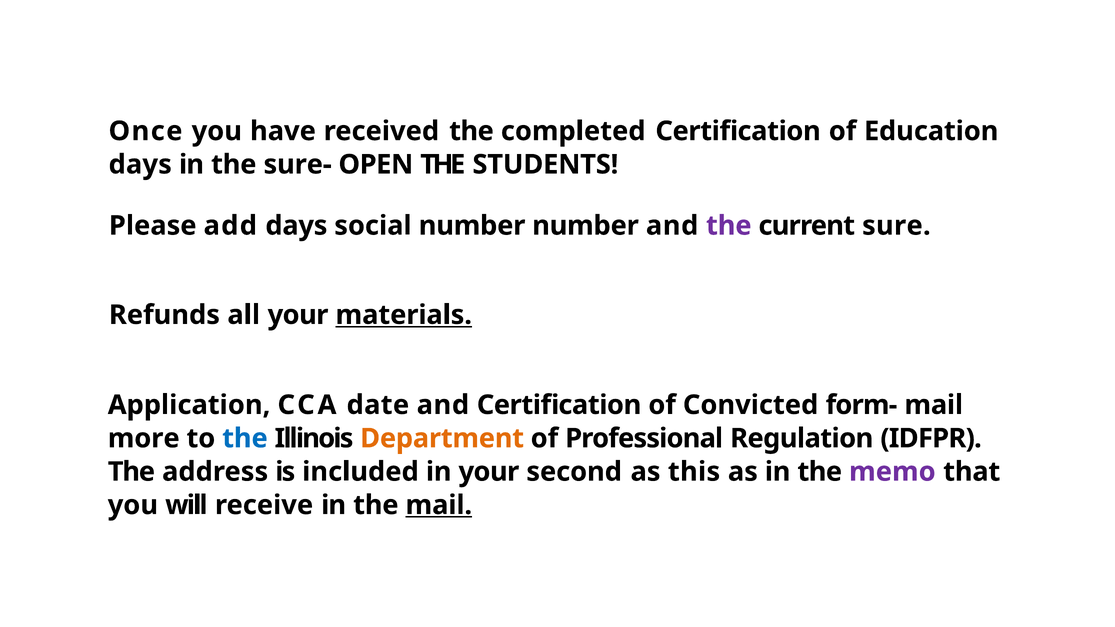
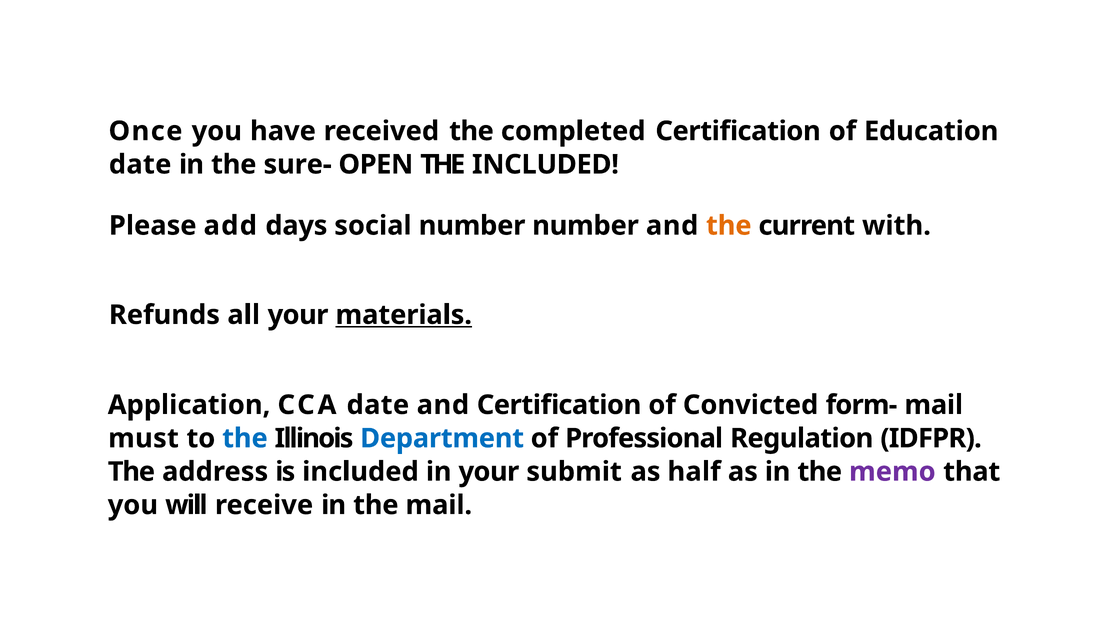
days: days -> date (140, 165)
THE STUDENTS: STUDENTS -> INCLUDED (545, 165)
the colour: purple -> orange (729, 226)
sure: sure -> with (896, 226)
more: more -> must (144, 438)
Department colour: orange -> blue (442, 438)
second: second -> submit (574, 472)
this: this -> half (694, 472)
mail underline: present -> none (439, 505)
